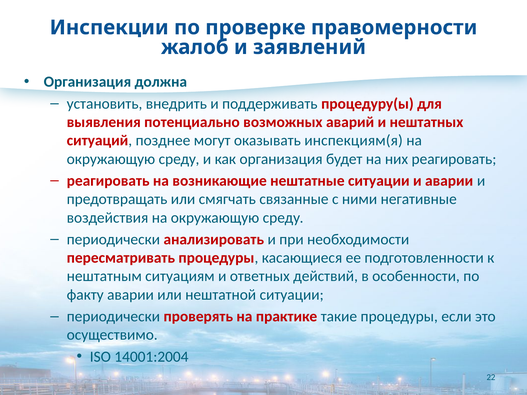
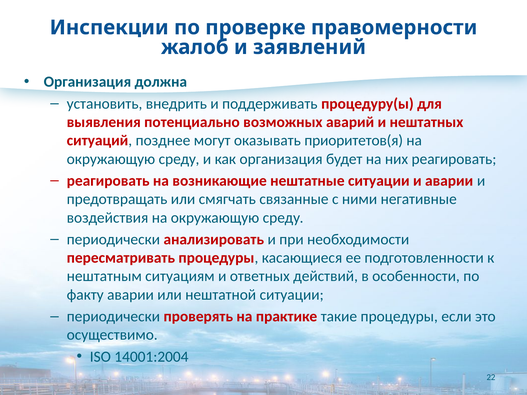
инспекциям(я: инспекциям(я -> приоритетов(я (354, 141)
